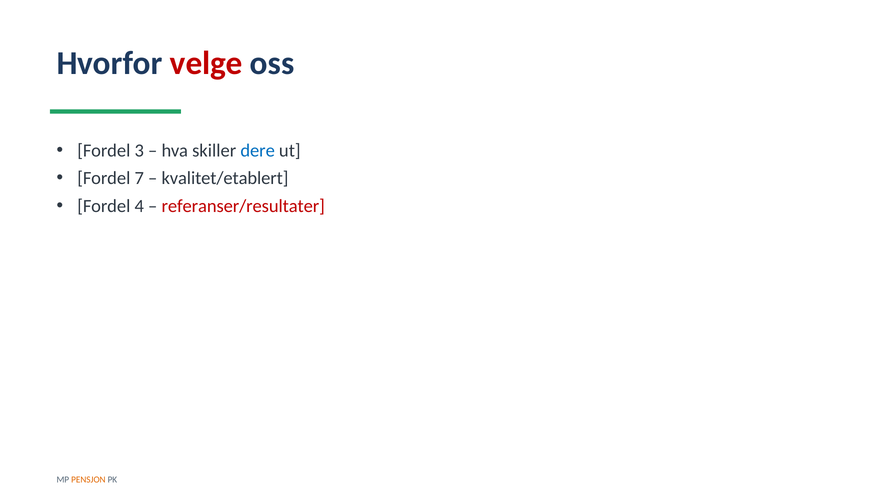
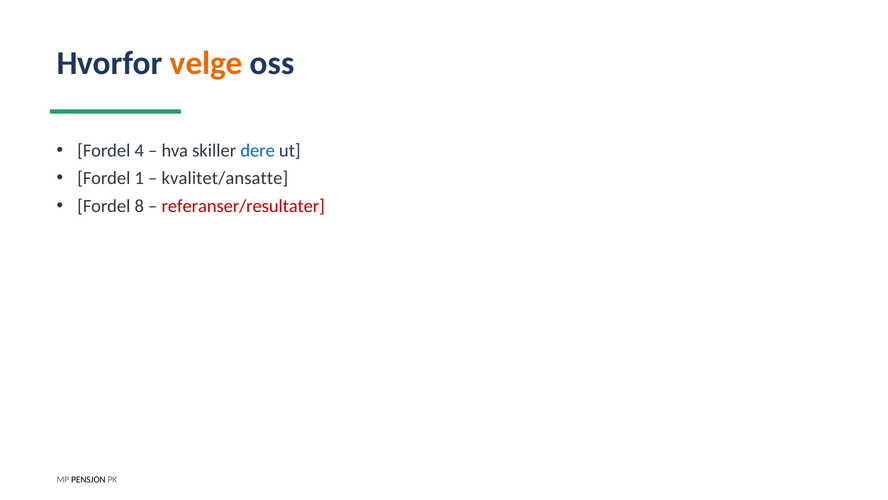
velge colour: red -> orange (206, 63)
3: 3 -> 4 (139, 150)
7: 7 -> 1 (139, 178)
kvalitet/etablert: kvalitet/etablert -> kvalitet/ansatte (225, 178)
4: 4 -> 8 (139, 206)
PENSJON colour: orange -> black (88, 479)
